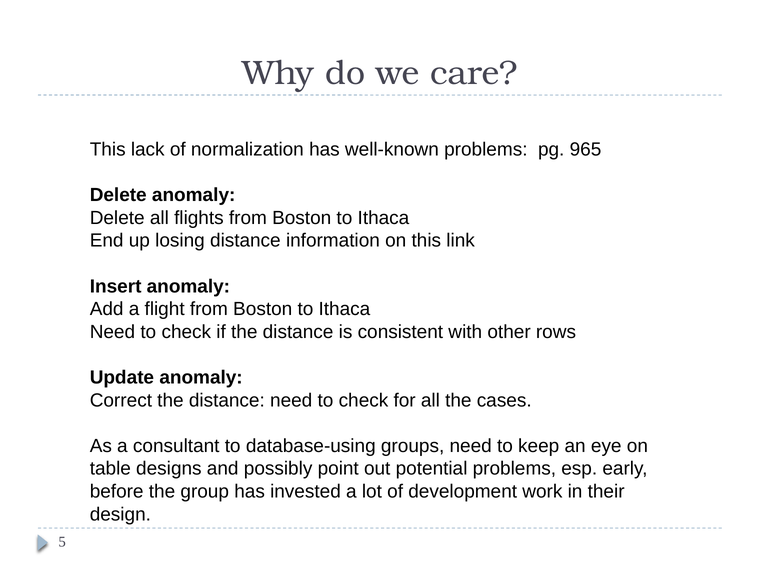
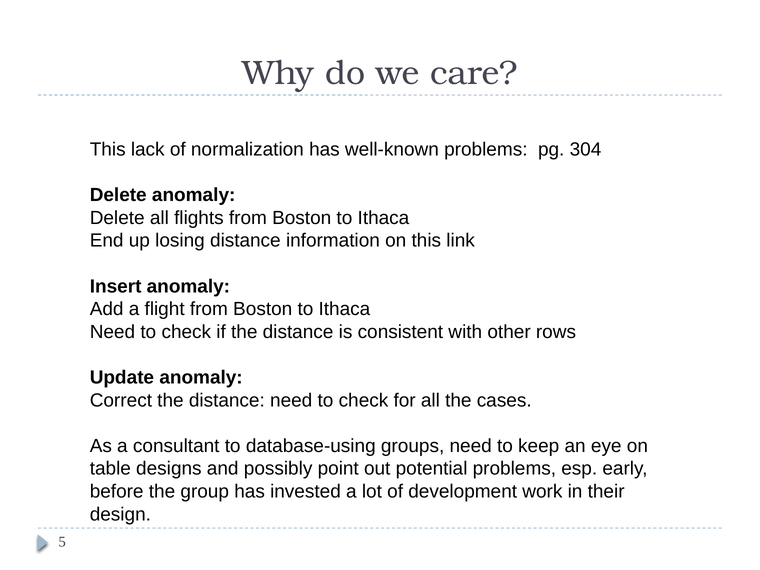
965: 965 -> 304 (586, 149)
